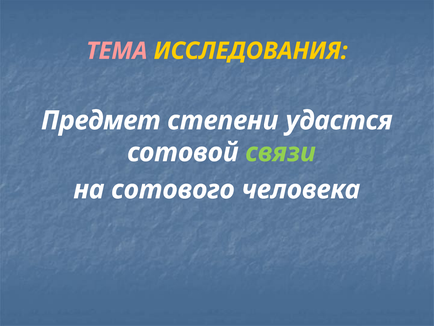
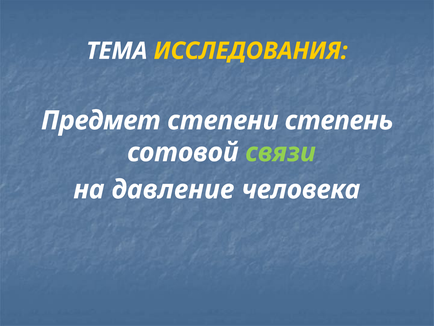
ТЕМА colour: pink -> white (117, 51)
удастся: удастся -> степень (339, 120)
сотового: сотового -> давление (173, 189)
